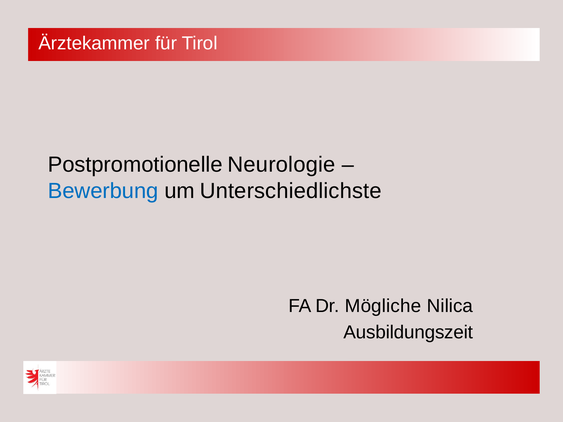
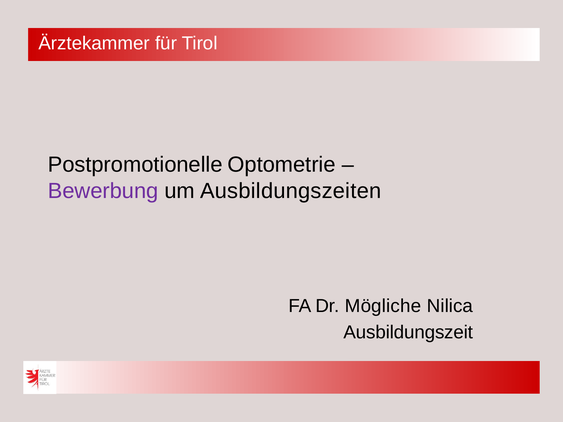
Neurologie: Neurologie -> Optometrie (282, 165)
Bewerbung colour: blue -> purple (103, 191)
Unterschiedlichste: Unterschiedlichste -> Ausbildungszeiten (291, 191)
